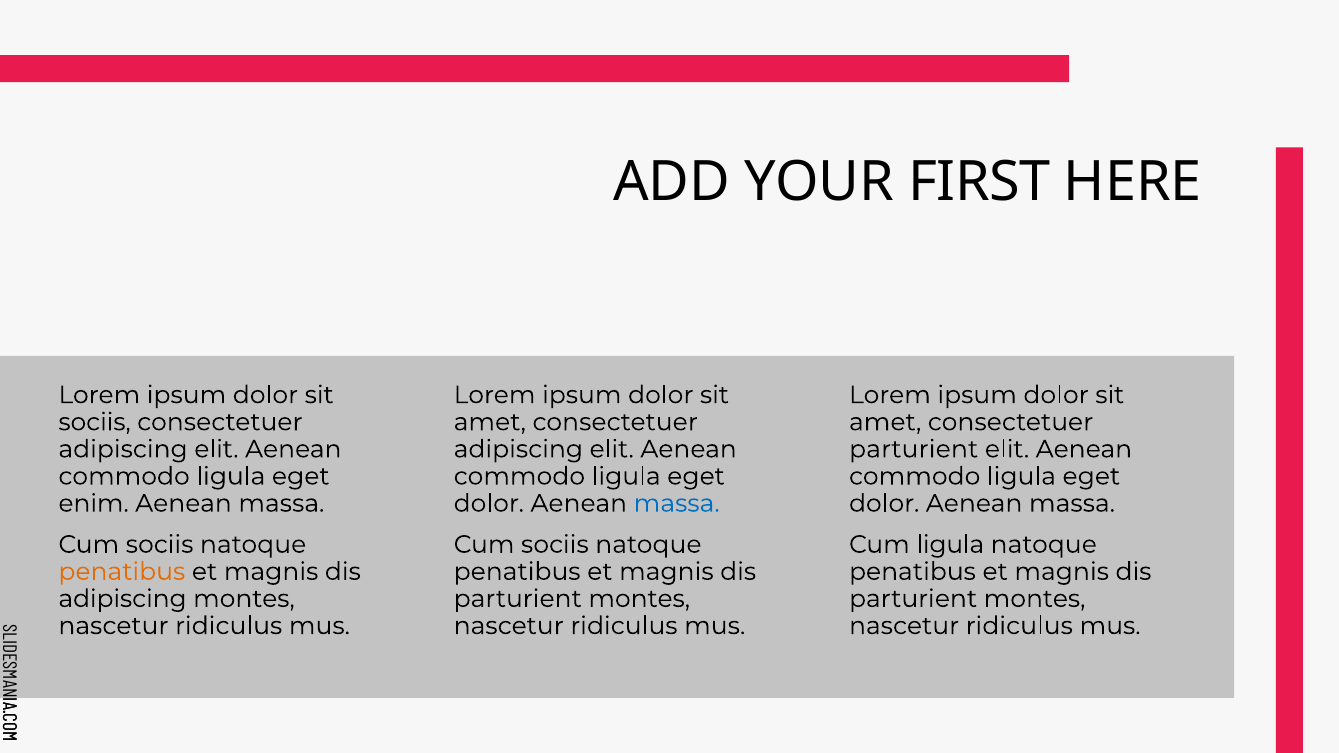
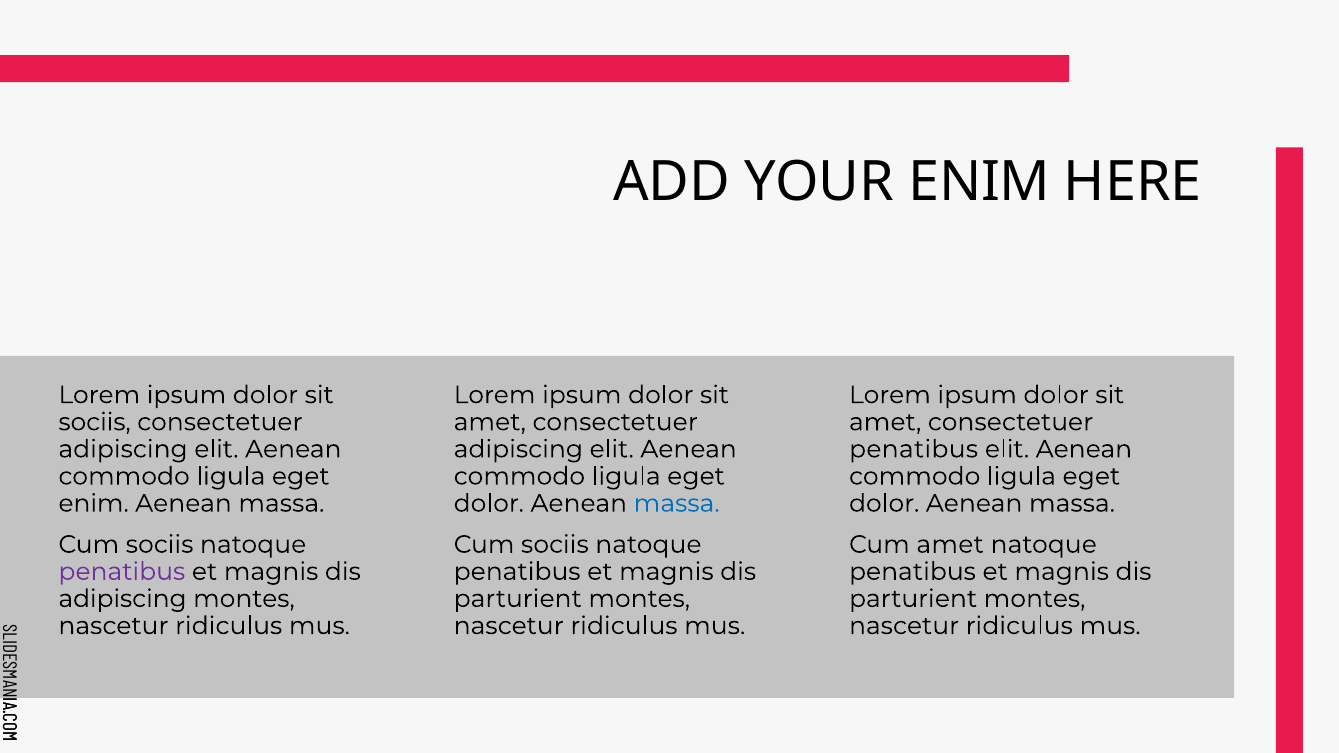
YOUR FIRST: FIRST -> ENIM (979, 182)
parturient: parturient -> penatibus (914, 449)
Cum ligula: ligula -> amet (950, 545)
penatibus colour: orange -> purple (122, 572)
